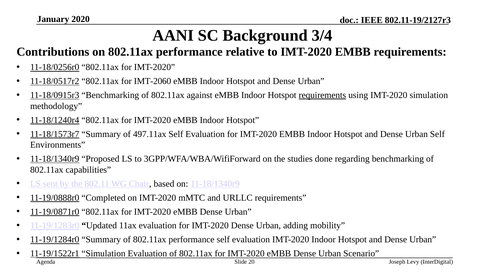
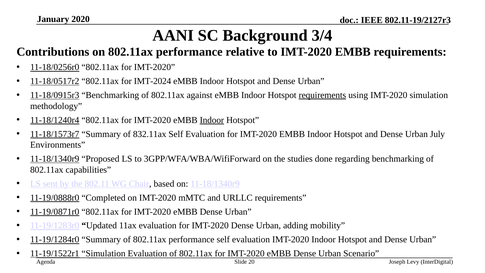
IMT-2060: IMT-2060 -> IMT-2024 (153, 81)
Indoor underline: none -> present (212, 120)
497.11ax: 497.11ax -> 832.11ax (150, 134)
Urban Self: Self -> July (437, 134)
